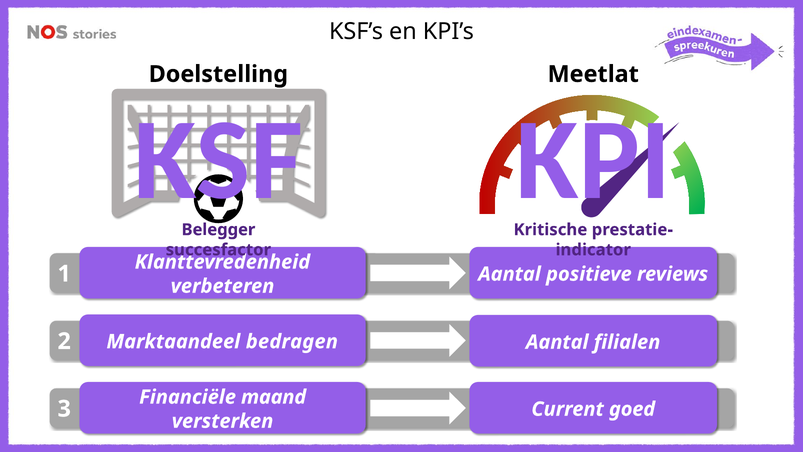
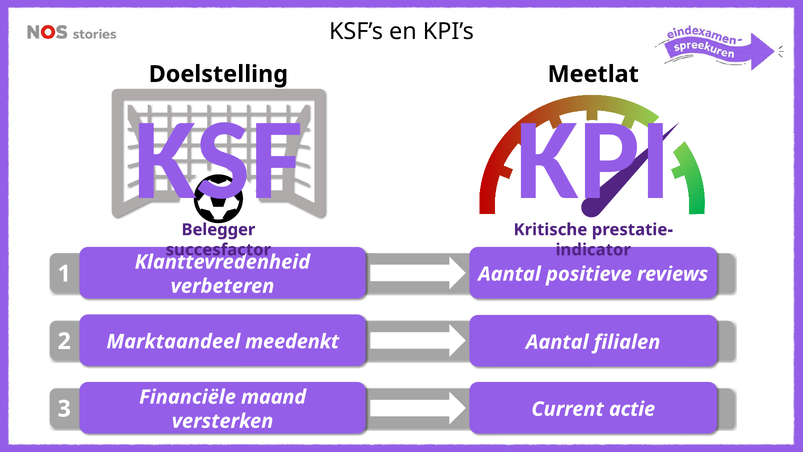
bedragen: bedragen -> meedenkt (292, 341)
goed: goed -> actie (632, 409)
